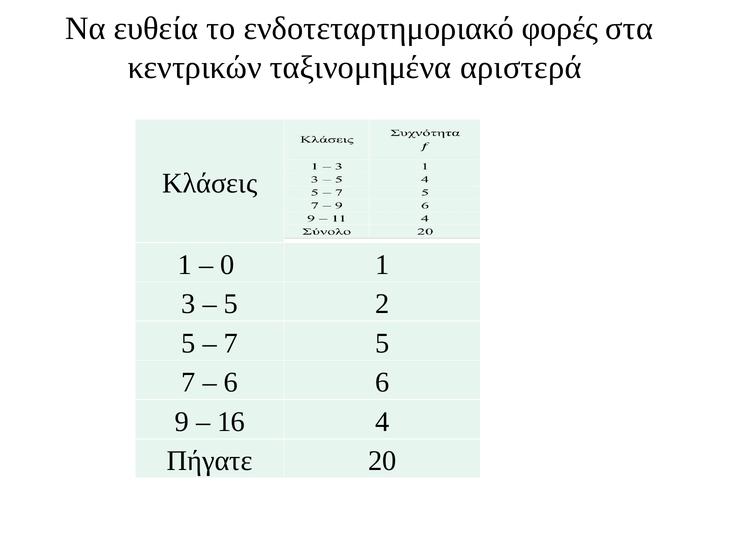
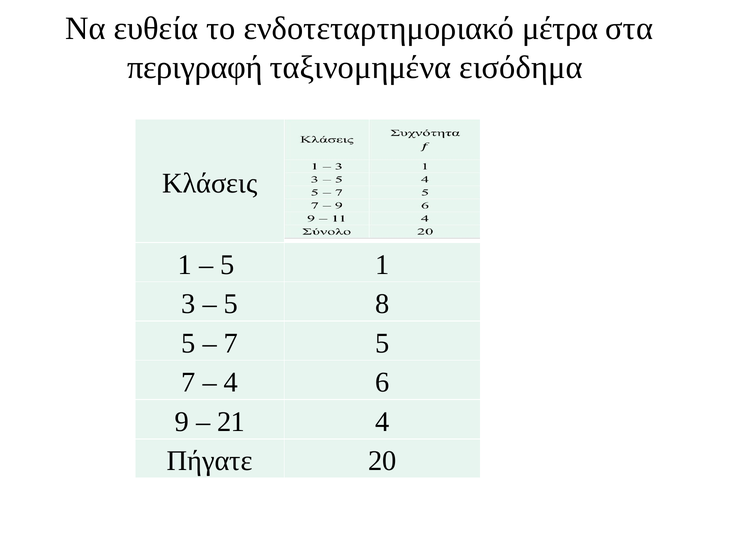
φορές: φορές -> μέτρα (560, 28)
κεντρικών: κεντρικών -> περιγραφή (195, 67)
αριστερά: αριστερά -> εισόδημα (521, 67)
0: 0 -> 5 (227, 264)
2: 2 -> 8 (382, 304)
6: 6 -> 4 (231, 382)
16: 16 -> 21 (231, 421)
